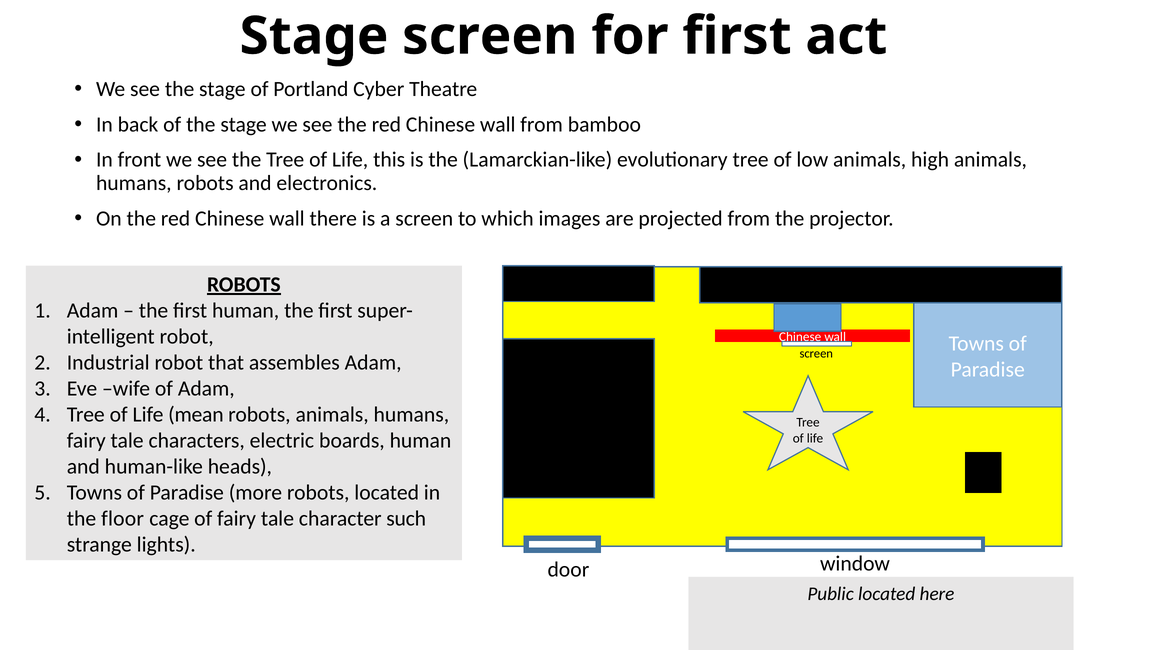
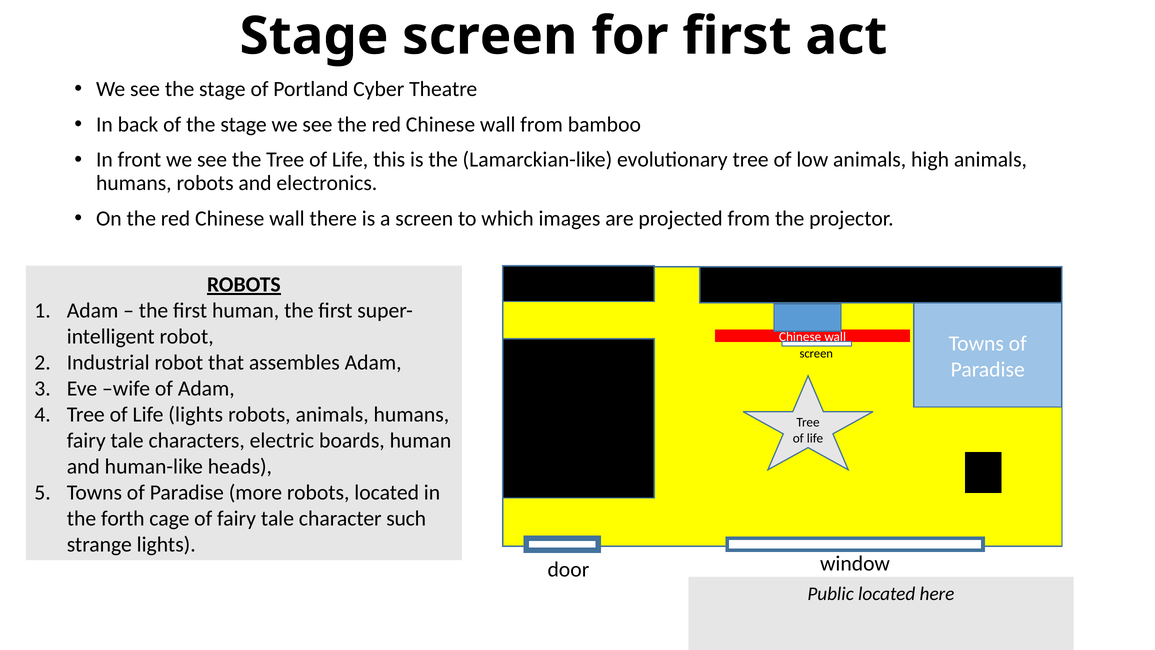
Life mean: mean -> lights (196, 414)
floor: floor -> forth (123, 518)
